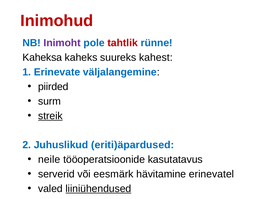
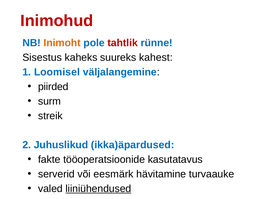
Inimoht colour: purple -> orange (62, 43)
Kaheksa: Kaheksa -> Sisestus (42, 57)
Erinevate: Erinevate -> Loomisel (57, 72)
streik underline: present -> none (50, 116)
eriti)äpardused: eriti)äpardused -> ikka)äpardused (133, 145)
neile: neile -> fakte (49, 159)
erinevatel: erinevatel -> turvaauke (212, 174)
